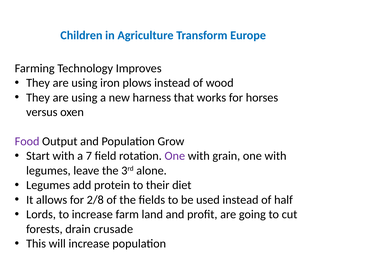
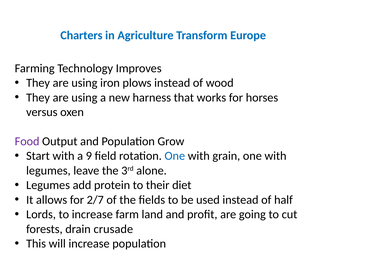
Children: Children -> Charters (81, 35)
7: 7 -> 9 (89, 156)
One colour: purple -> blue (175, 156)
2/8: 2/8 -> 2/7 (95, 200)
